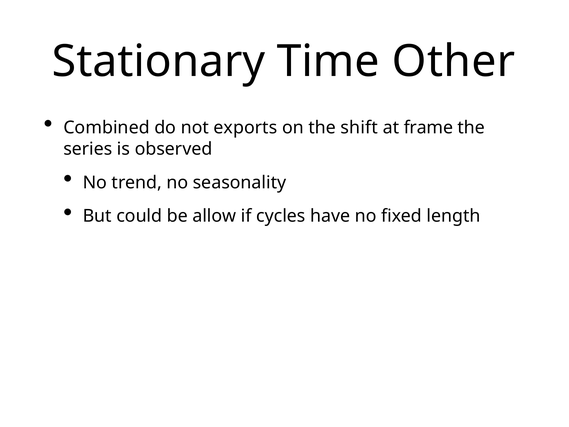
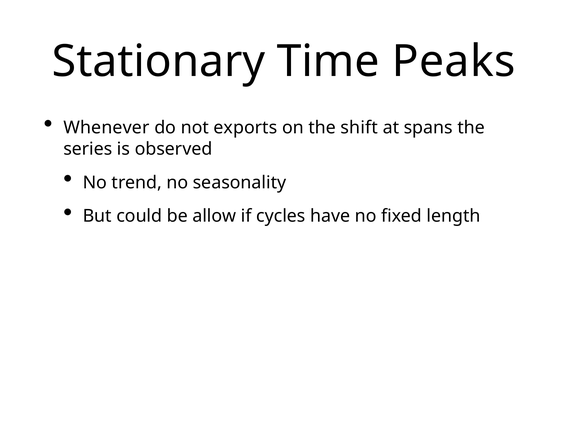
Other: Other -> Peaks (454, 61)
Combined: Combined -> Whenever (106, 127)
frame: frame -> spans (428, 127)
